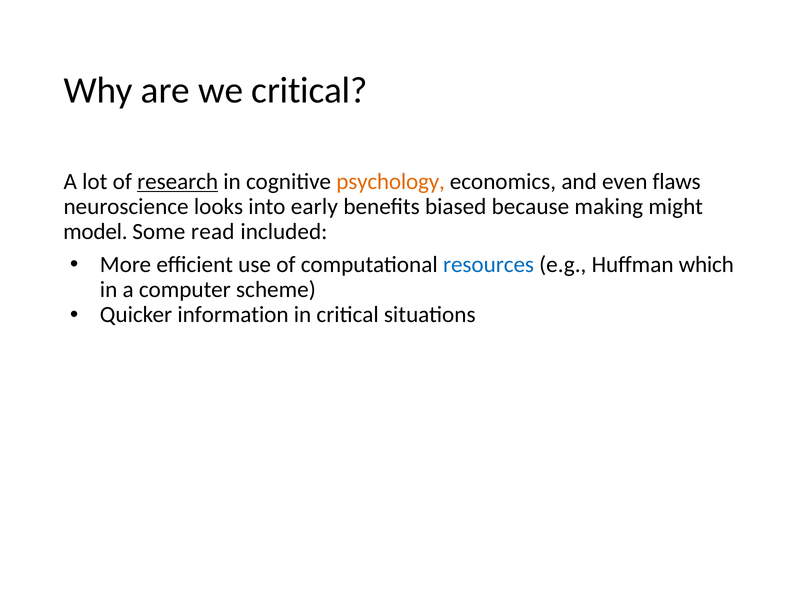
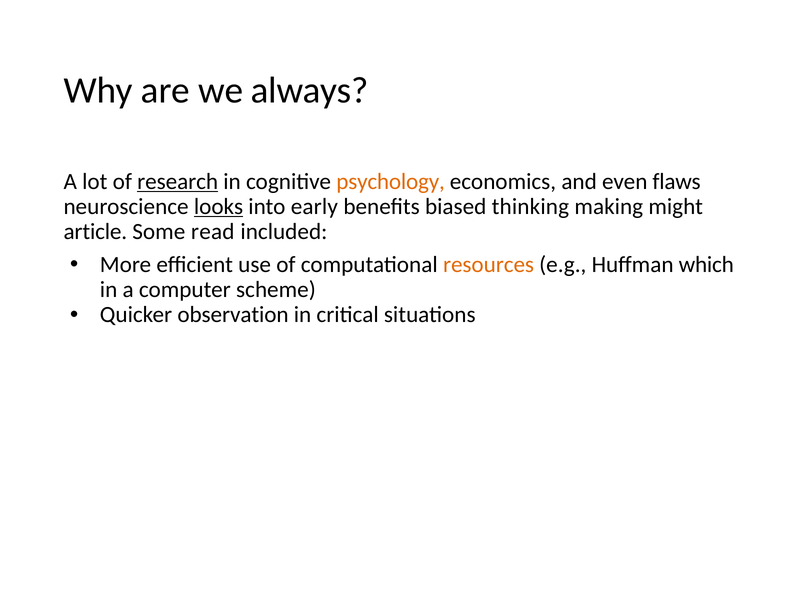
we critical: critical -> always (310, 90)
looks underline: none -> present (219, 207)
because: because -> thinking (530, 207)
model: model -> article (95, 232)
resources colour: blue -> orange (489, 265)
information: information -> observation (233, 315)
